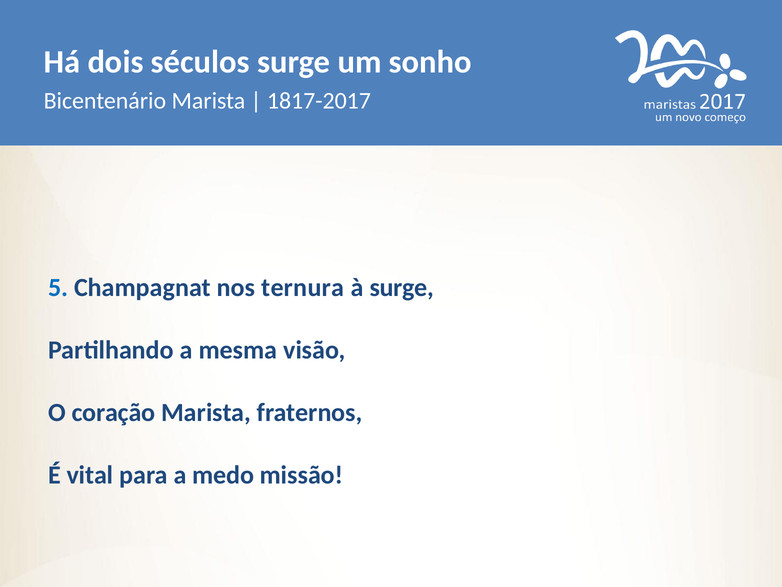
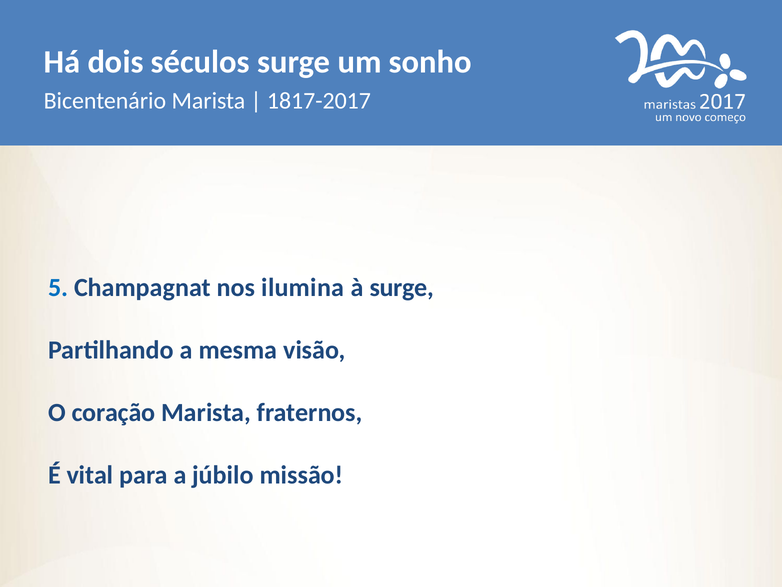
ternura: ternura -> ilumina (303, 287)
medo: medo -> júbilo (223, 475)
